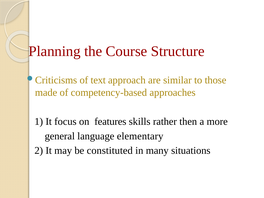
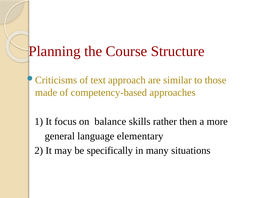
features: features -> balance (110, 122)
constituted: constituted -> specifically (110, 151)
